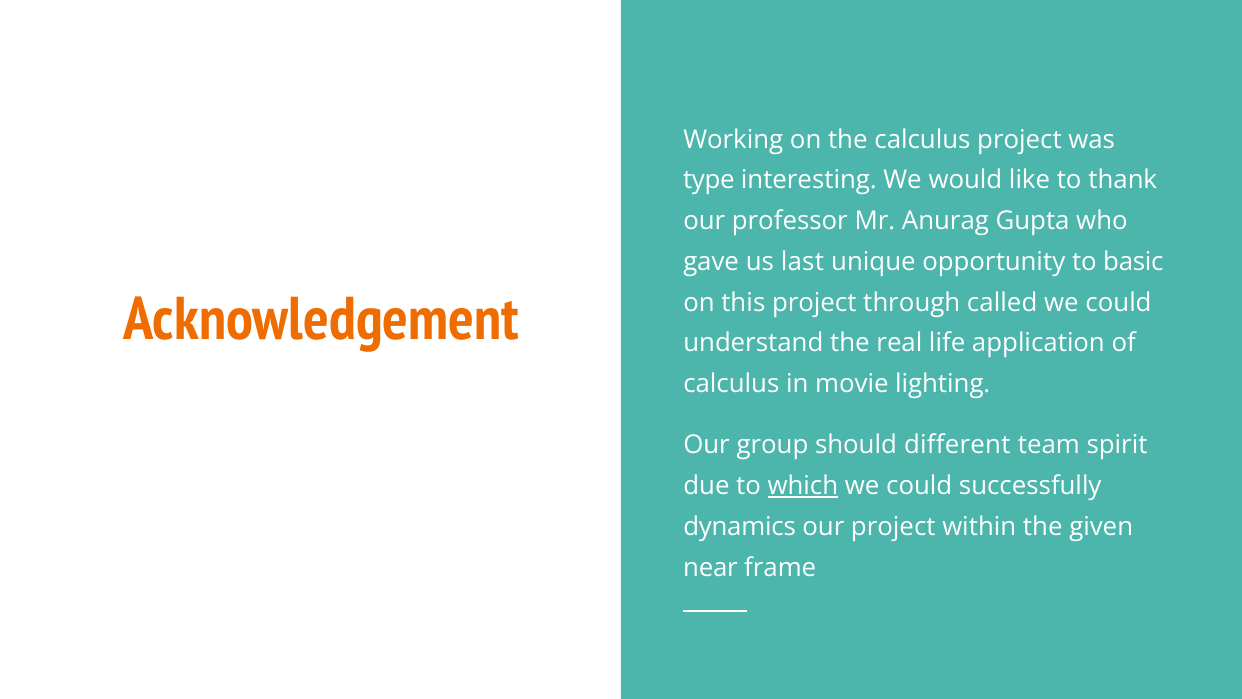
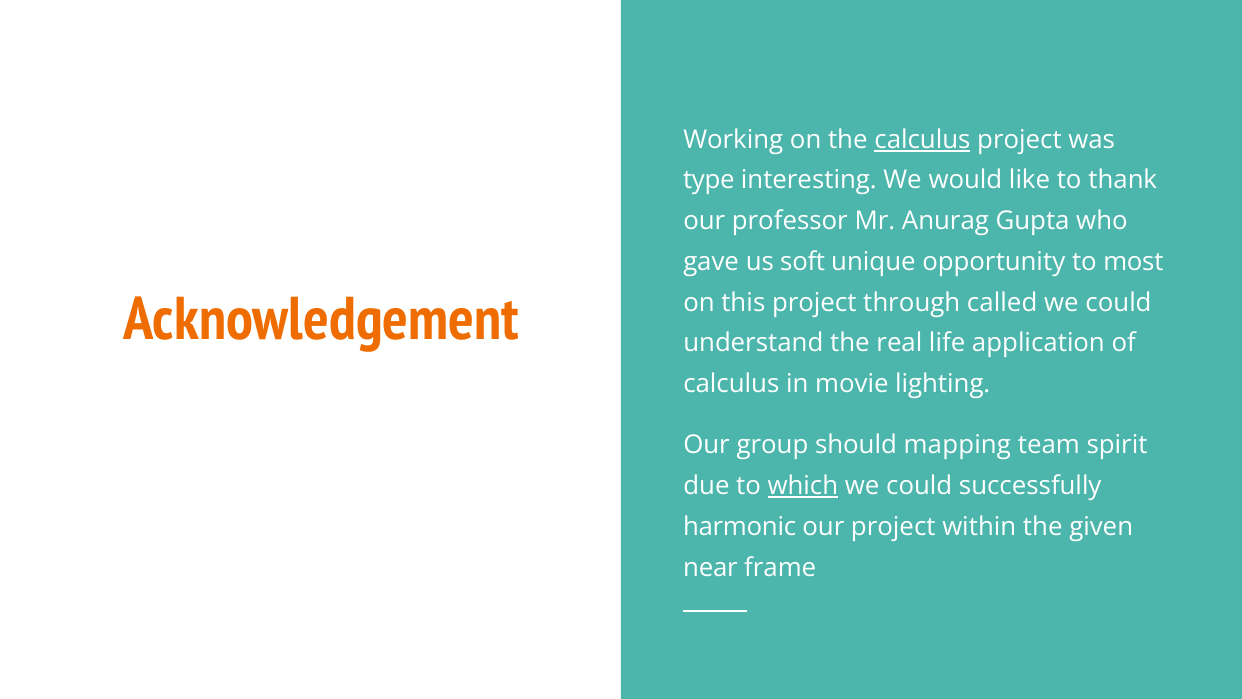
calculus underline: none -> present (922, 140)
last: last -> soft (803, 262)
basic: basic -> most (1133, 262)
different: different -> mapping (957, 445)
dynamics: dynamics -> harmonic (740, 527)
